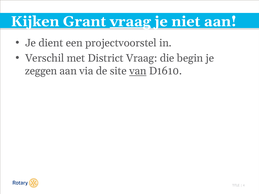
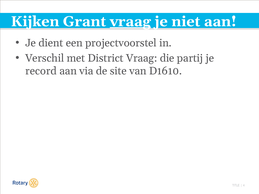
begin: begin -> partij (190, 58)
zeggen: zeggen -> record (41, 71)
van underline: present -> none (138, 71)
